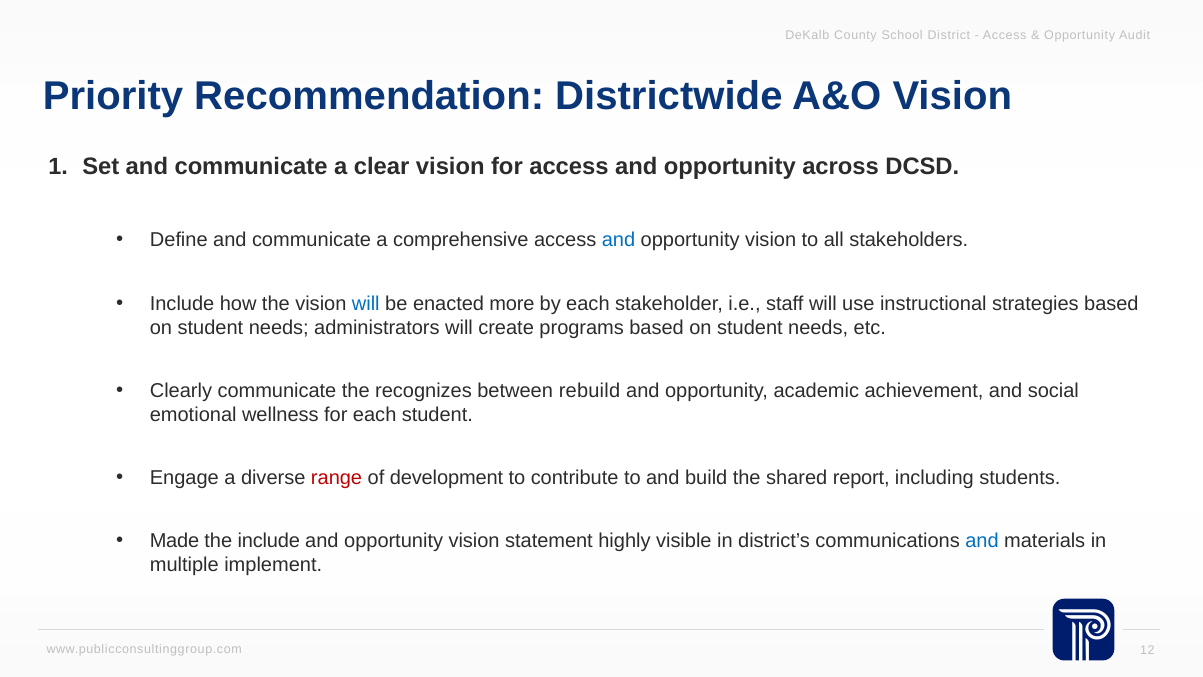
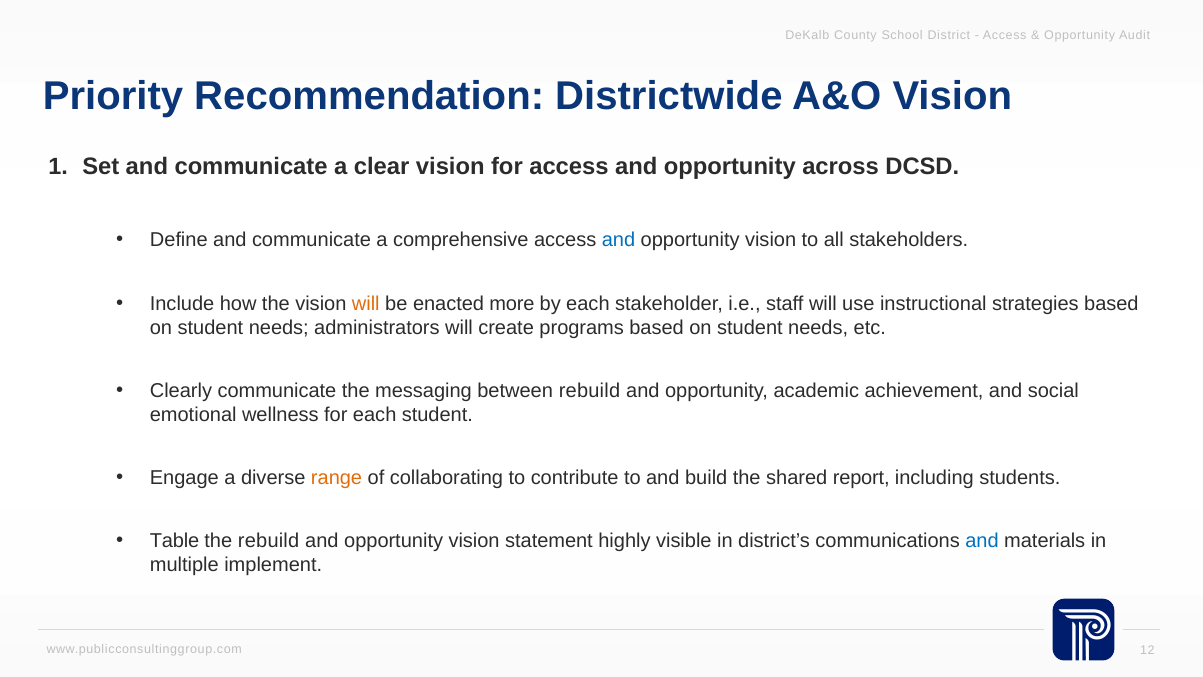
will colour: blue -> orange (366, 303)
recognizes: recognizes -> messaging (424, 391)
range colour: red -> orange (337, 478)
development: development -> collaborating (446, 478)
Made: Made -> Table (175, 541)
the include: include -> rebuild (269, 541)
